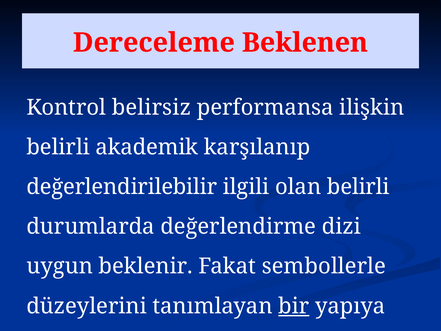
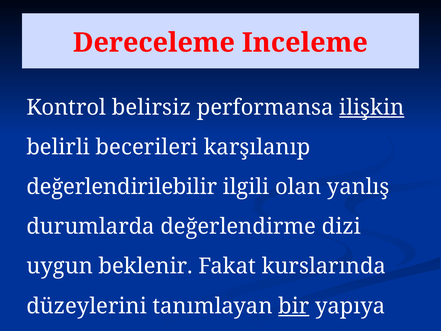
Beklenen: Beklenen -> Inceleme (305, 43)
ilişkin underline: none -> present (372, 107)
akademik: akademik -> becerileri (147, 147)
olan belirli: belirli -> yanlış (358, 187)
sembollerle: sembollerle -> kurslarında (324, 266)
